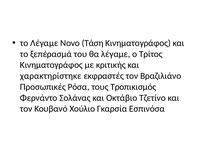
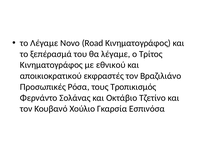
Τάση: Τάση -> Road (93, 43)
κριτικής: κριτικής -> εθνικού (111, 65)
χαρακτηρίστηκε: χαρακτηρίστηκε -> αποικιοκρατικού (51, 76)
